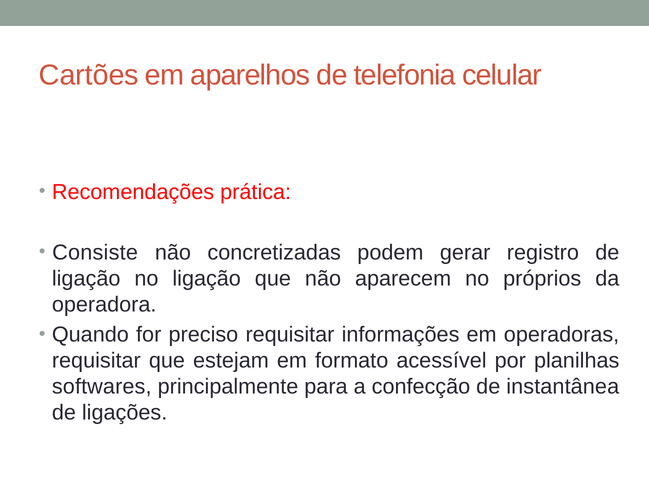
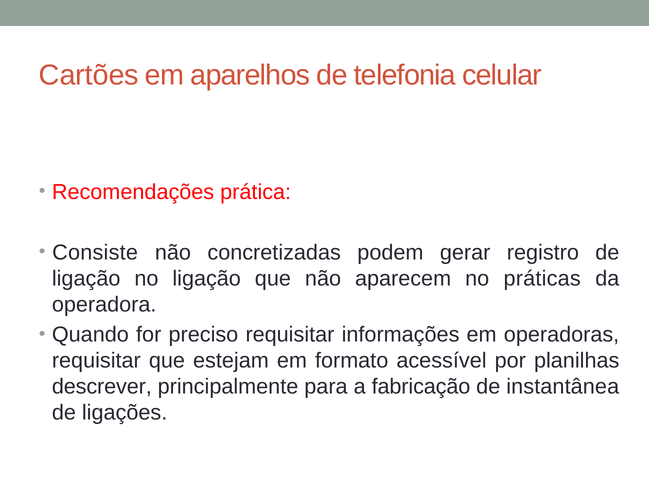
próprios: próprios -> práticas (542, 278)
softwares: softwares -> descrever (102, 387)
confecção: confecção -> fabricação (421, 387)
